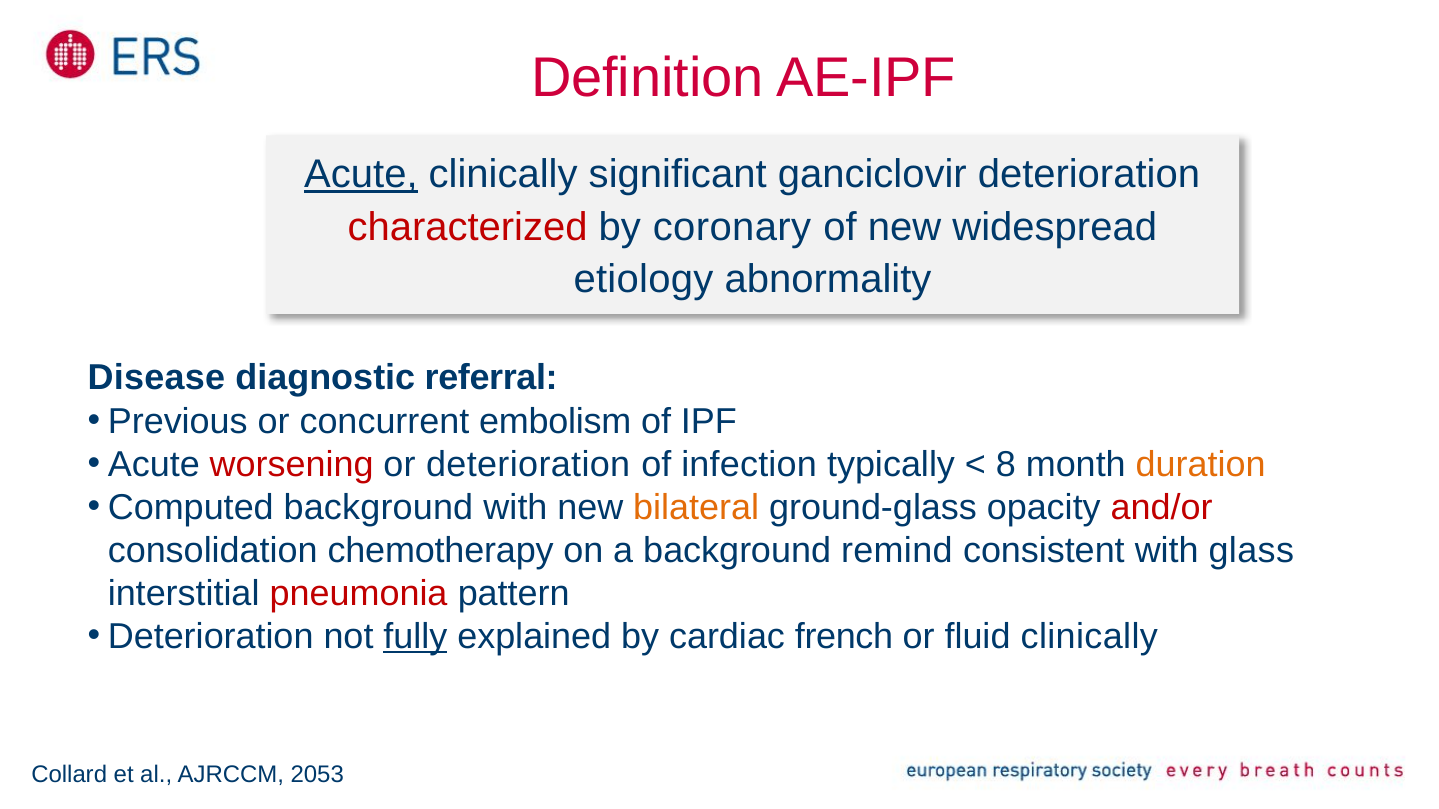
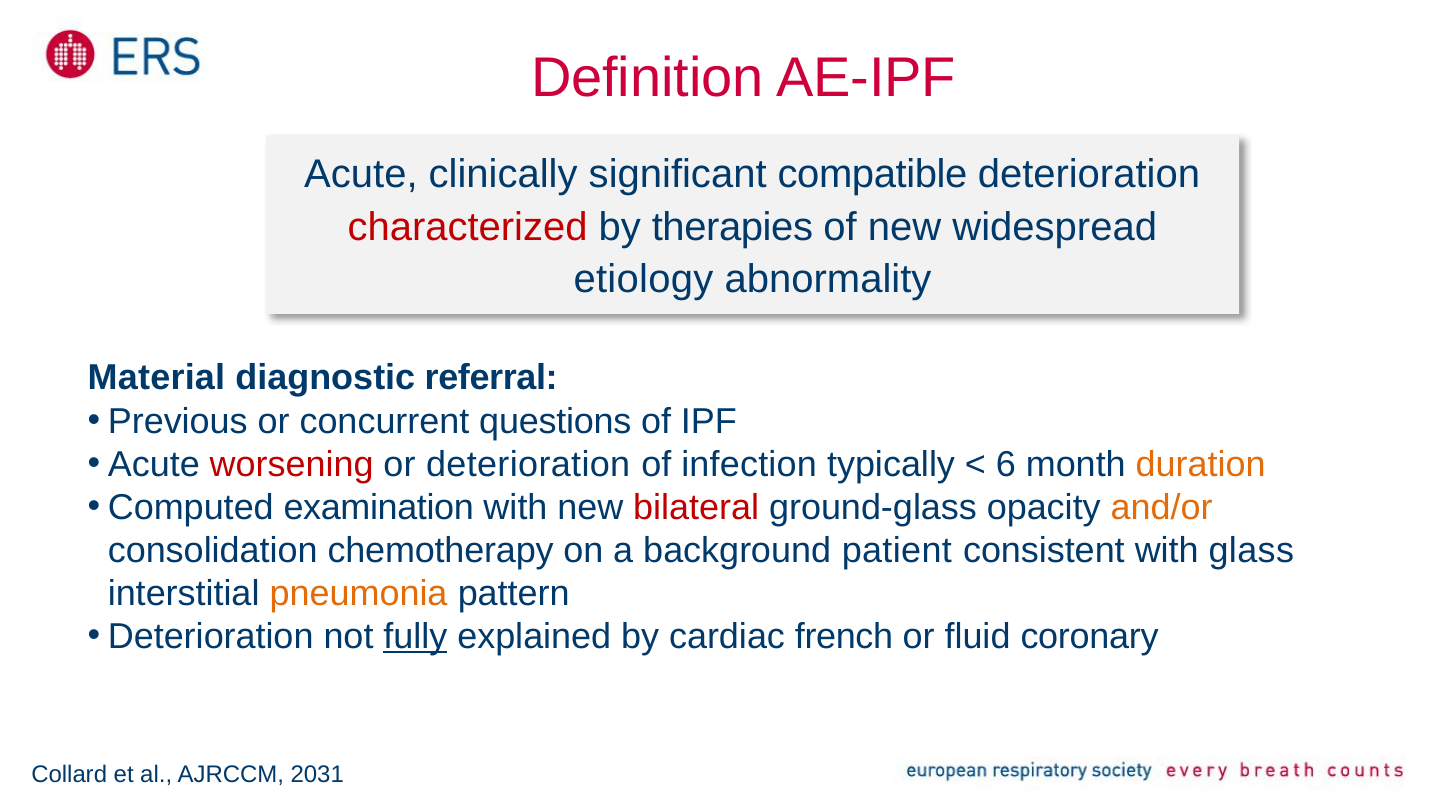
Acute underline: present -> none (361, 174)
ganciclovir: ganciclovir -> compatible (872, 174)
coronary: coronary -> therapies (732, 227)
Disease: Disease -> Material (156, 378)
embolism: embolism -> questions (555, 421)
8: 8 -> 6 (1006, 465)
Computed background: background -> examination (379, 508)
bilateral colour: orange -> red (696, 508)
and/or colour: red -> orange (1162, 508)
remind: remind -> patient (897, 551)
pneumonia colour: red -> orange (359, 594)
fluid clinically: clinically -> coronary (1090, 637)
2053: 2053 -> 2031 (317, 775)
